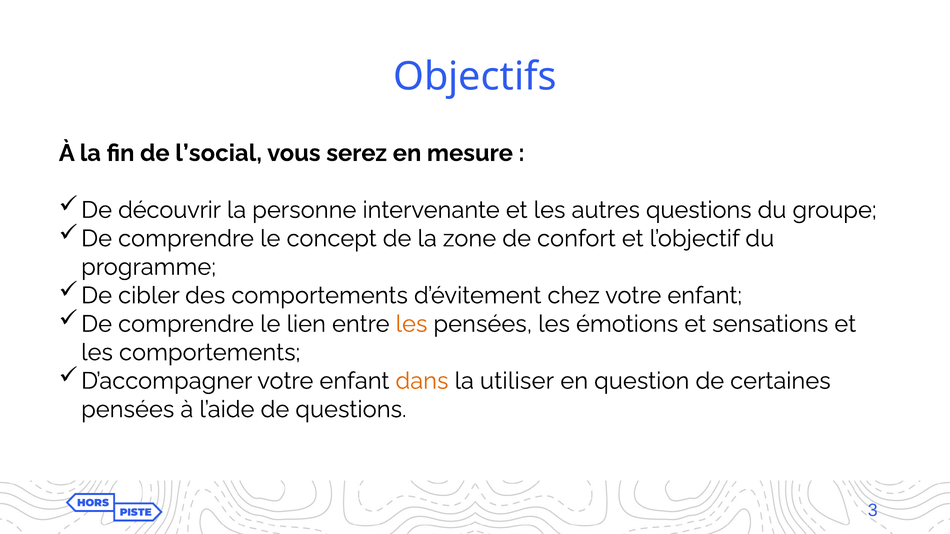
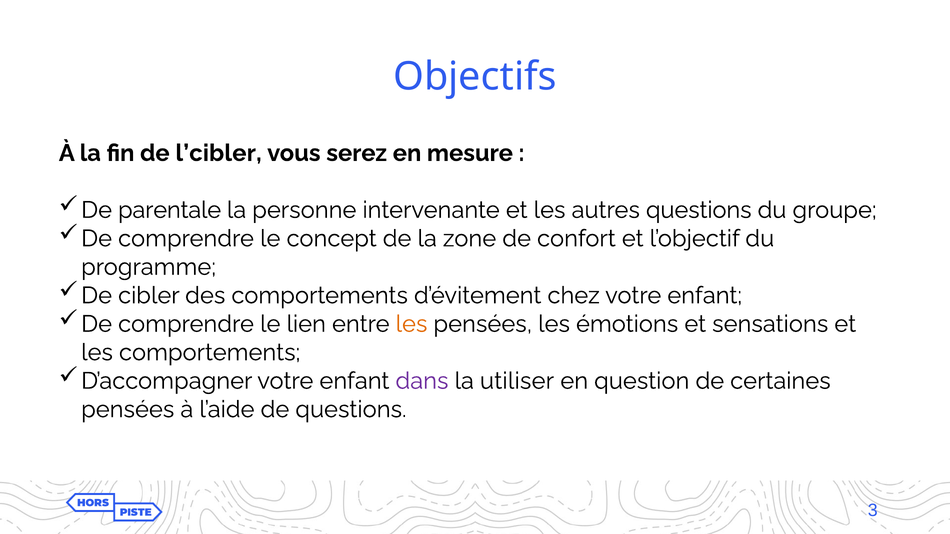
l’social: l’social -> l’cibler (219, 153)
découvrir: découvrir -> parentale (170, 210)
dans colour: orange -> purple (422, 381)
